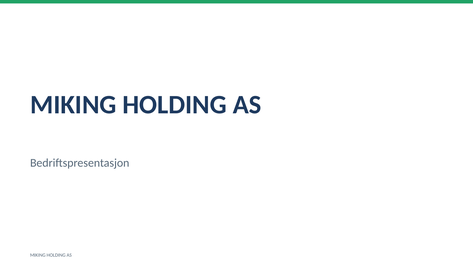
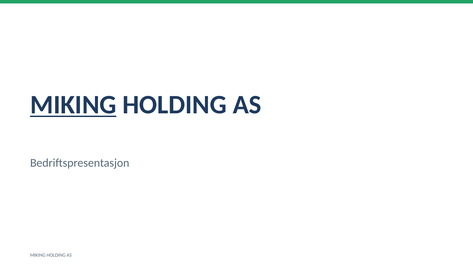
MIKING underline: none -> present (73, 105)
